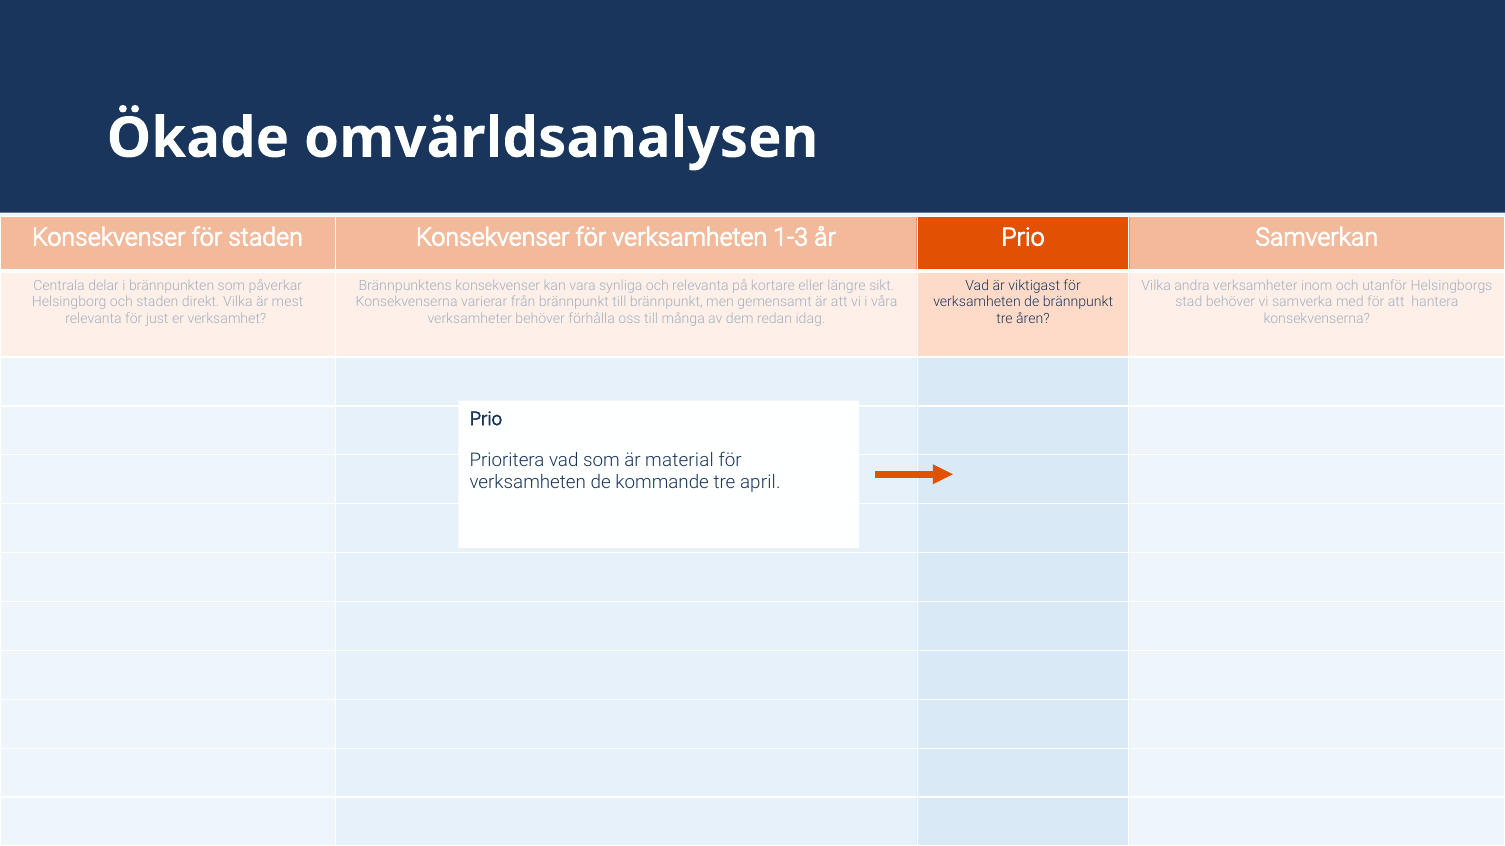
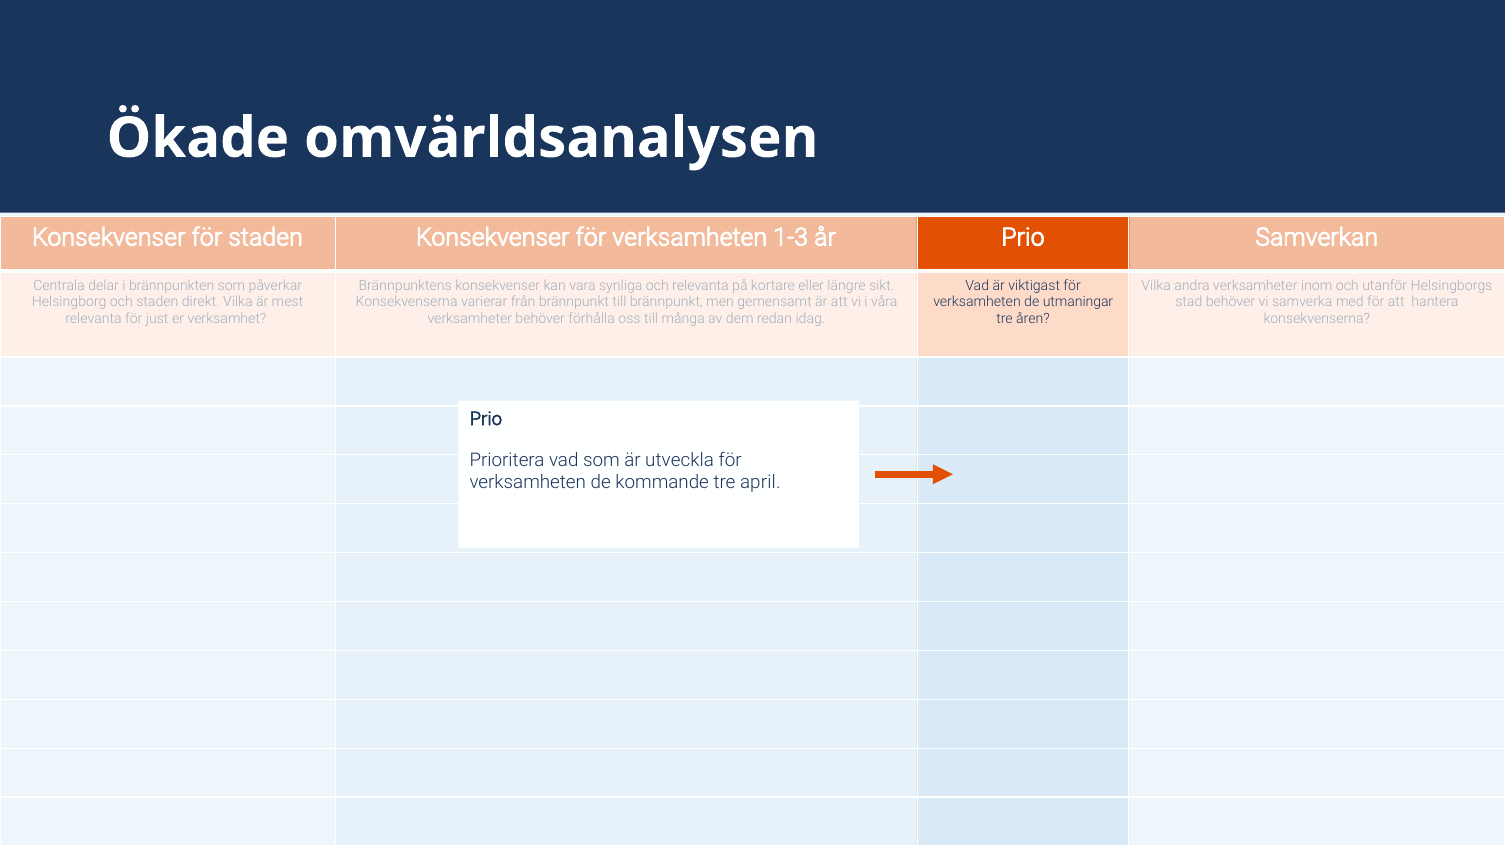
de brännpunkt: brännpunkt -> utmaningar (1078, 302)
material: material -> utveckla (680, 460)
